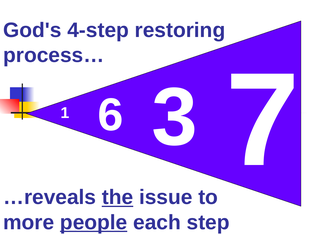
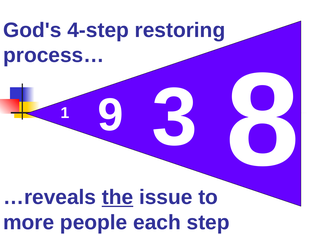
6: 6 -> 9 (110, 115)
7: 7 -> 8 (263, 122)
people underline: present -> none (94, 223)
